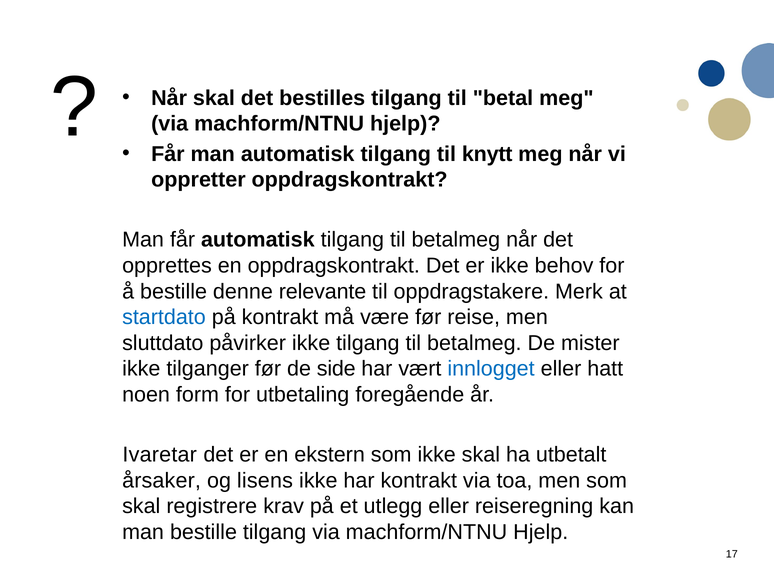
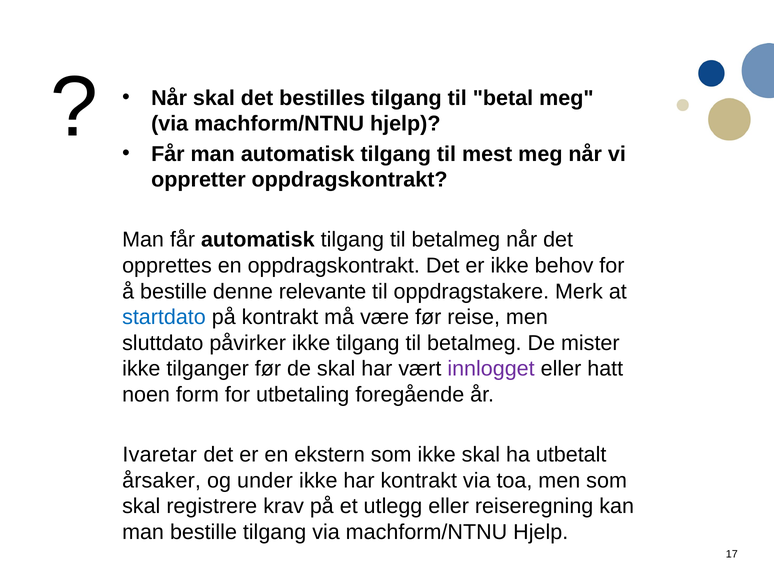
knytt: knytt -> mest (487, 154)
de side: side -> skal (336, 369)
innlogget colour: blue -> purple (491, 369)
lisens: lisens -> under (265, 481)
